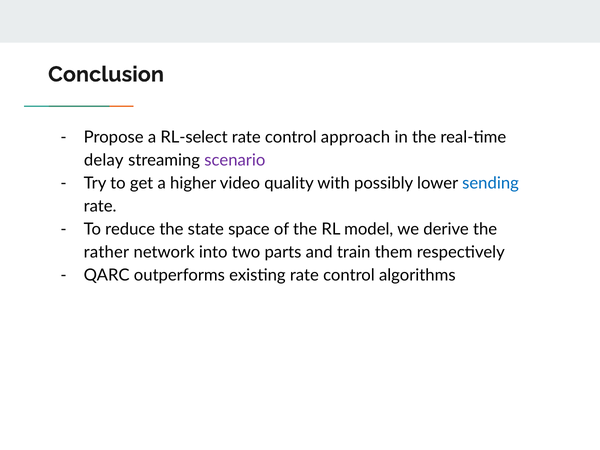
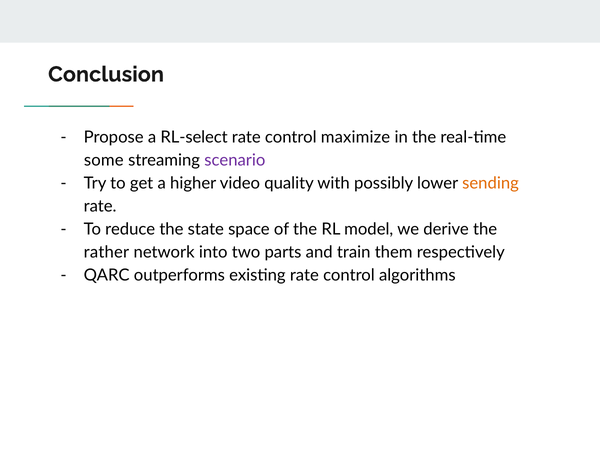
approach: approach -> maximize (355, 137)
delay: delay -> some (104, 160)
sending colour: blue -> orange (491, 183)
